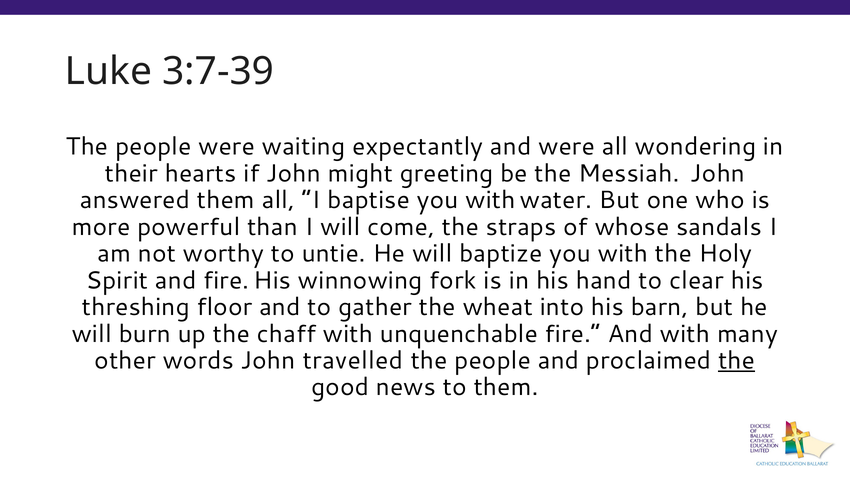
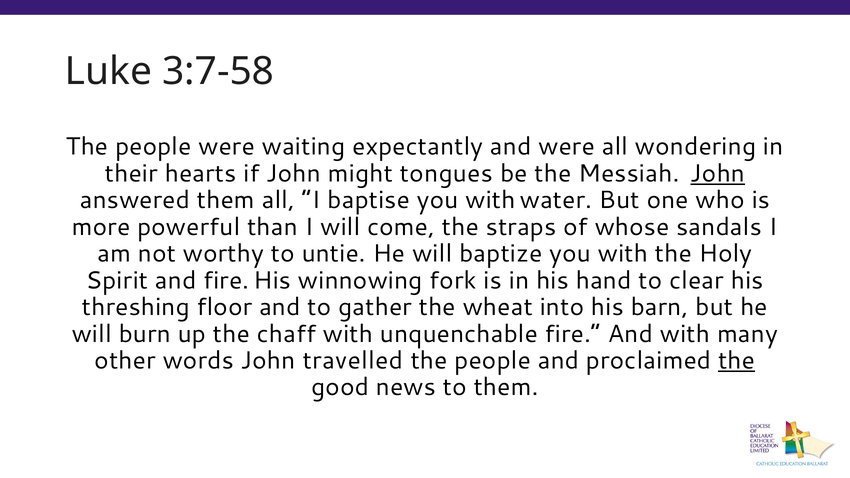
3:7-39: 3:7-39 -> 3:7-58 (218, 71)
greeting: greeting -> tongues (446, 174)
John underline: none -> present (718, 174)
